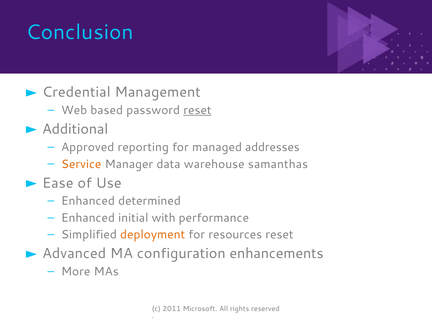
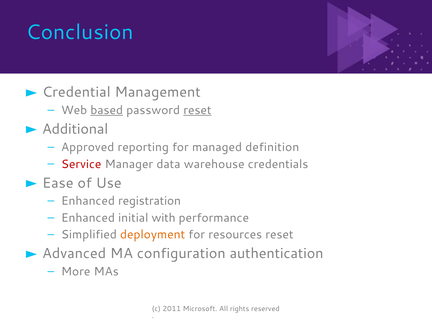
based underline: none -> present (107, 110)
addresses: addresses -> definition (272, 147)
Service colour: orange -> red (81, 164)
samanthas: samanthas -> credentials (278, 164)
determined: determined -> registration (150, 201)
enhancements: enhancements -> authentication (277, 254)
